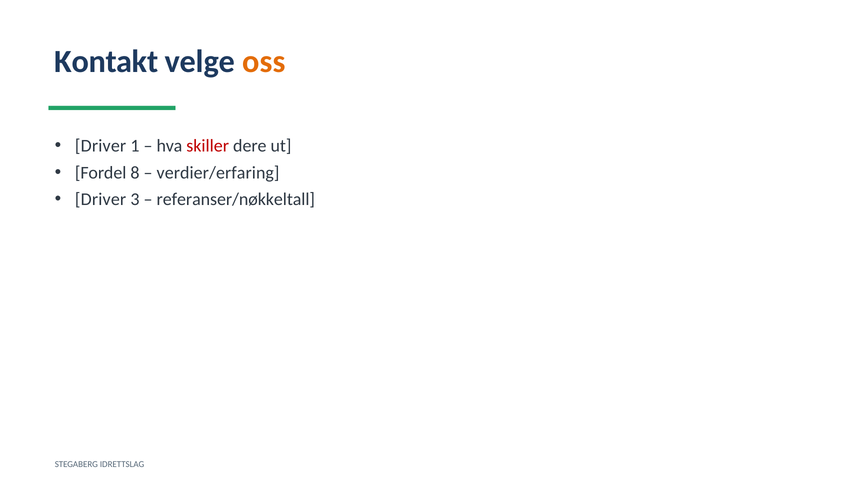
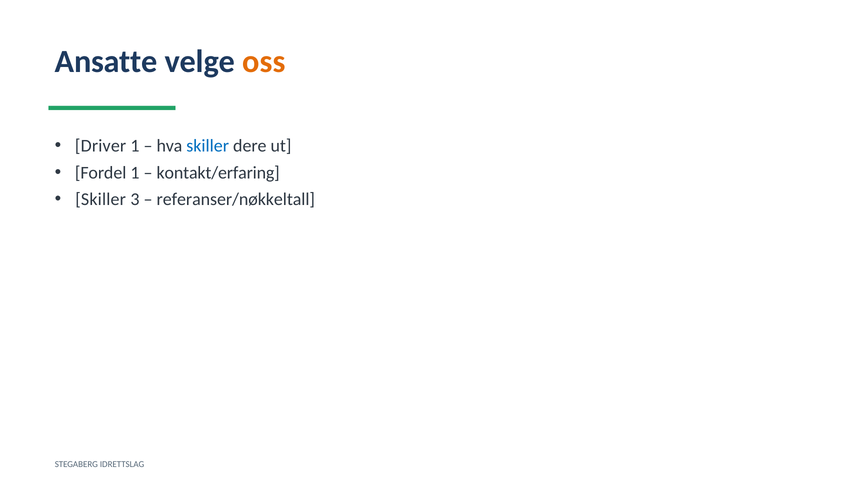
Kontakt: Kontakt -> Ansatte (106, 61)
skiller colour: red -> blue (208, 146)
Fordel 8: 8 -> 1 (135, 173)
verdier/erfaring: verdier/erfaring -> kontakt/erfaring (218, 173)
Driver: Driver -> Skiller (101, 200)
